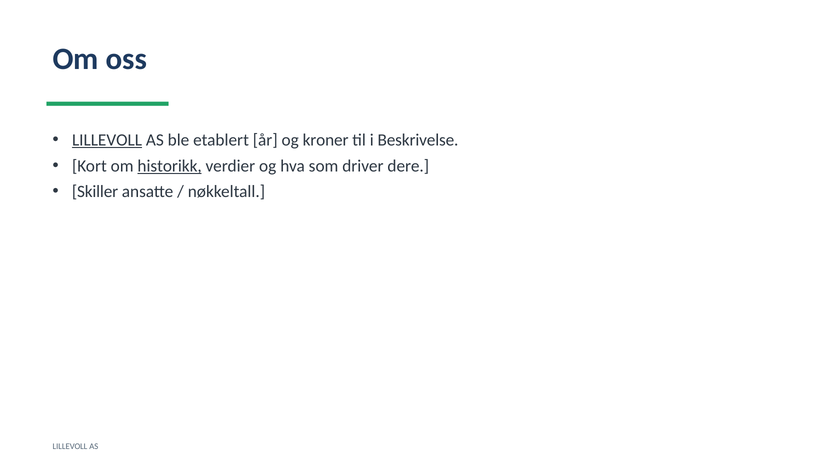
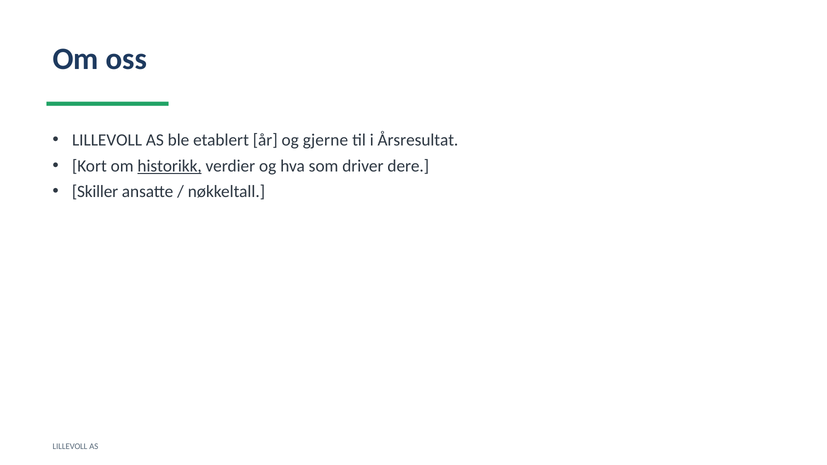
LILLEVOLL underline: present -> none (107, 140)
kroner: kroner -> gjerne (325, 140)
Beskrivelse: Beskrivelse -> Årsresultat (418, 140)
